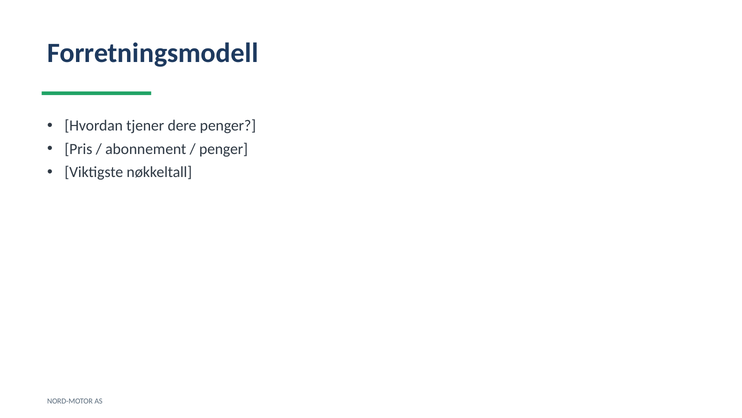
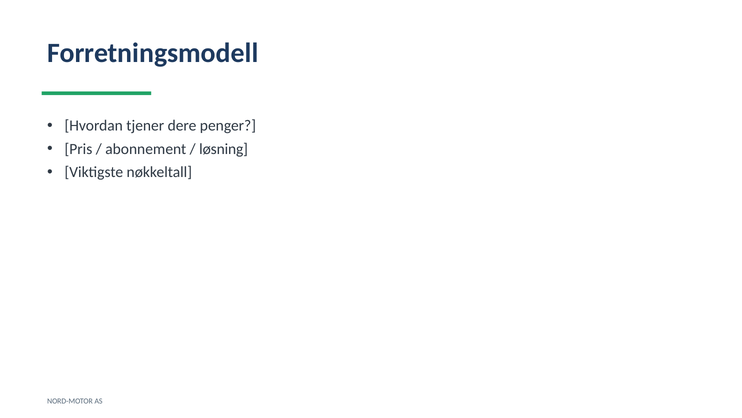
penger: penger -> løsning (224, 149)
